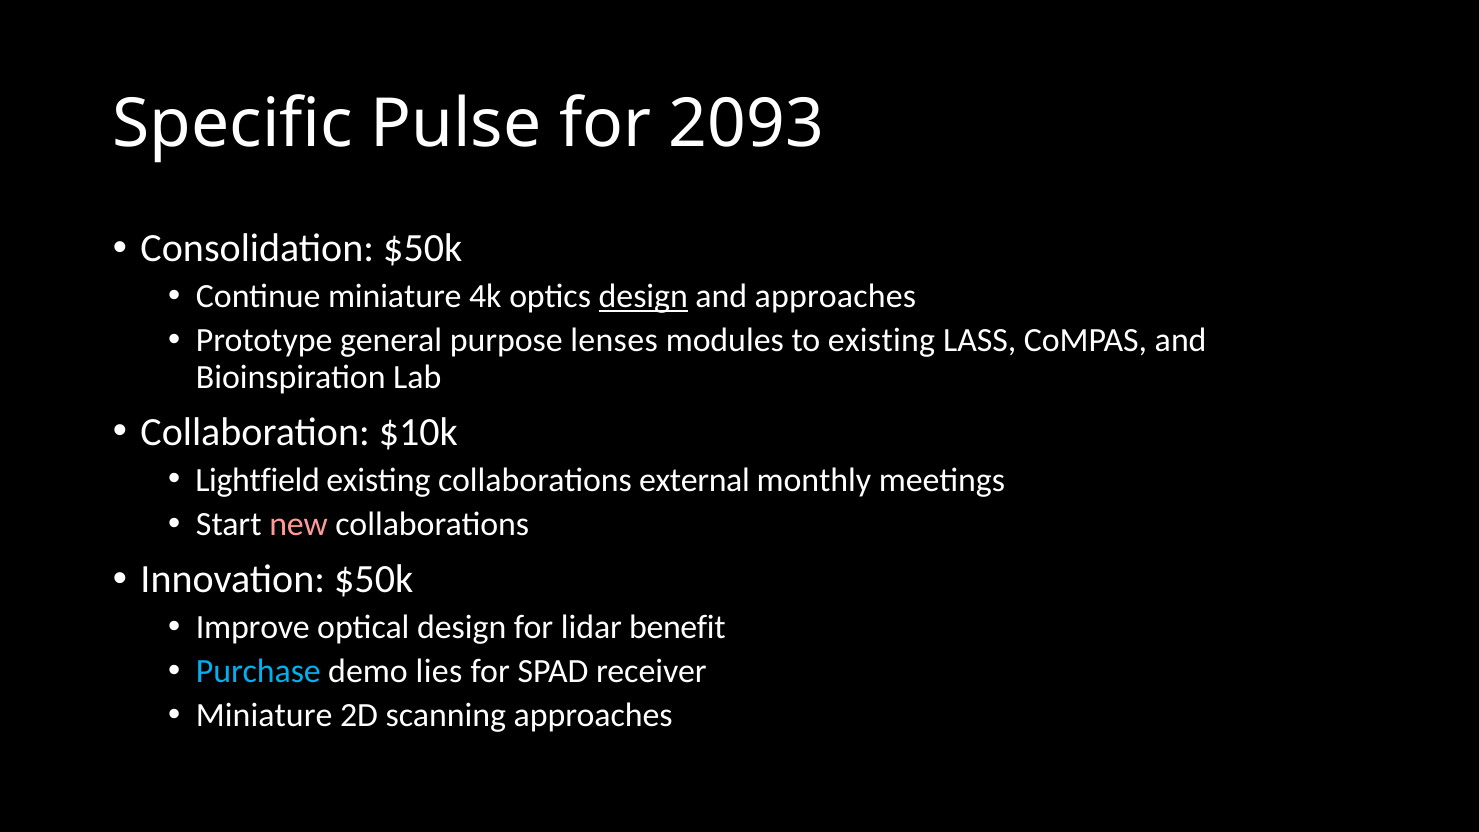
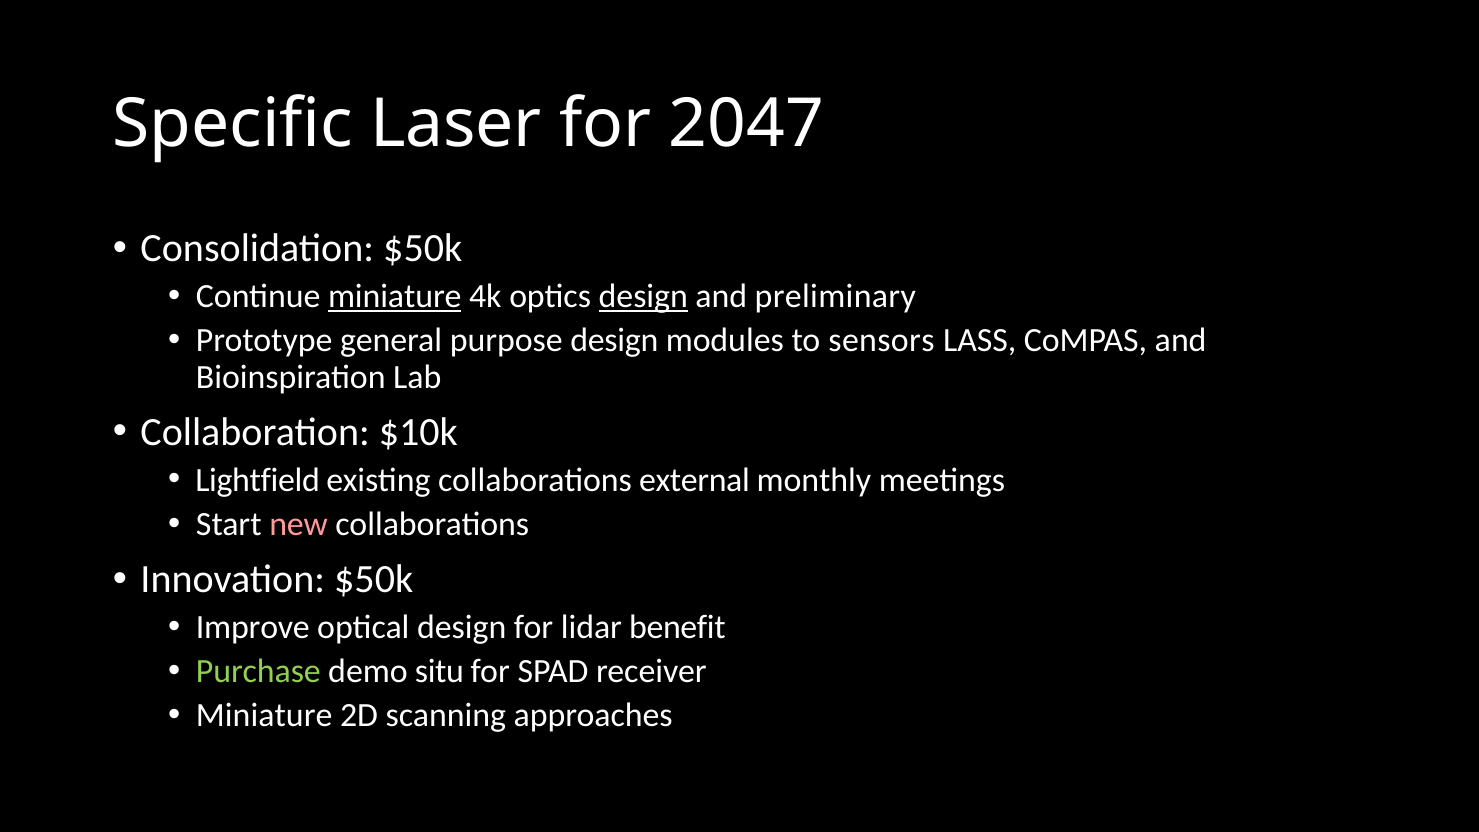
Pulse: Pulse -> Laser (456, 124)
2093: 2093 -> 2047 (746, 124)
miniature underline: none -> present (395, 296)
and approaches: approaches -> preliminary (835, 296)
purpose lenses: lenses -> design (614, 340)
to existing: existing -> sensors (881, 340)
Purchase colour: light blue -> light green (258, 671)
lies: lies -> situ (439, 671)
